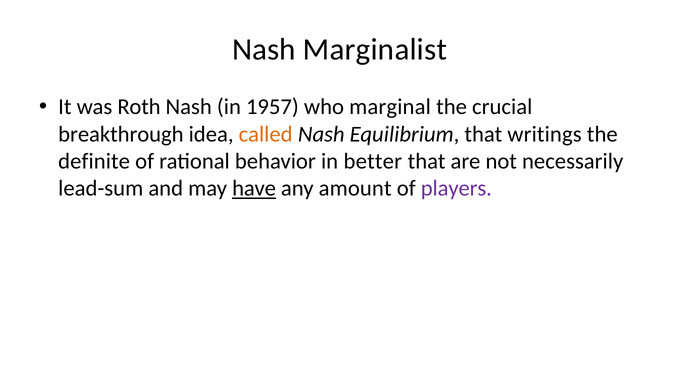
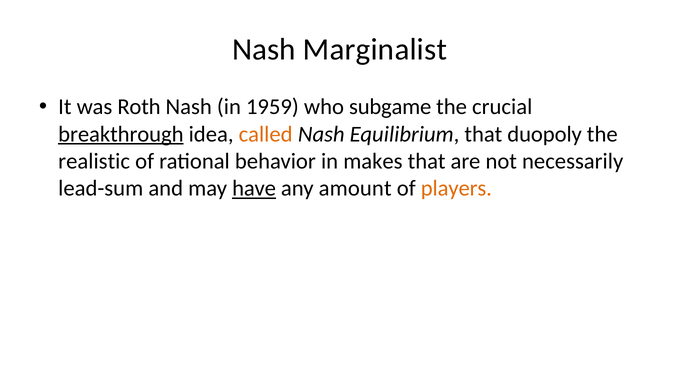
1957: 1957 -> 1959 (272, 107)
marginal: marginal -> subgame (390, 107)
breakthrough underline: none -> present (121, 134)
writings: writings -> duopoly (545, 134)
definite: definite -> realistic (94, 161)
better: better -> makes (373, 161)
players colour: purple -> orange (456, 189)
